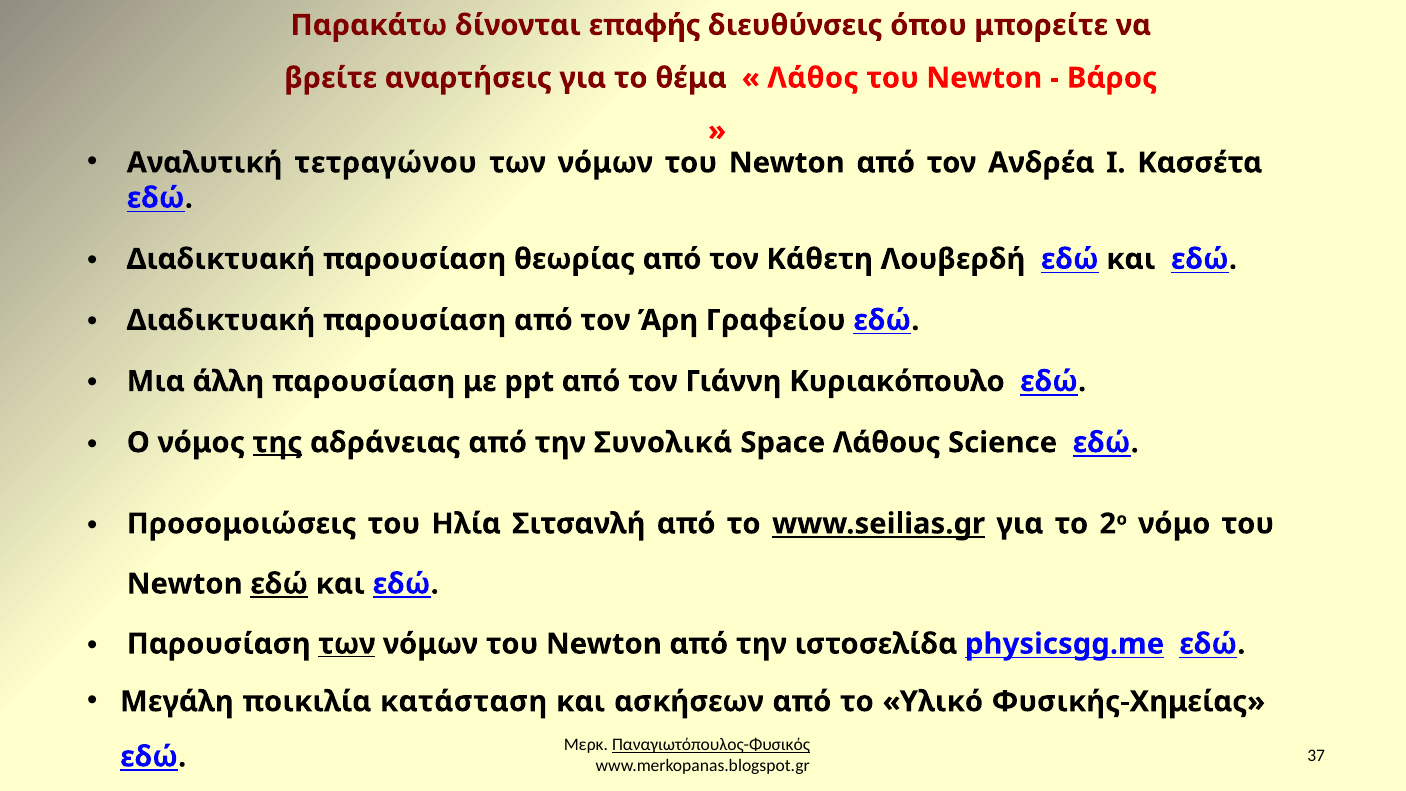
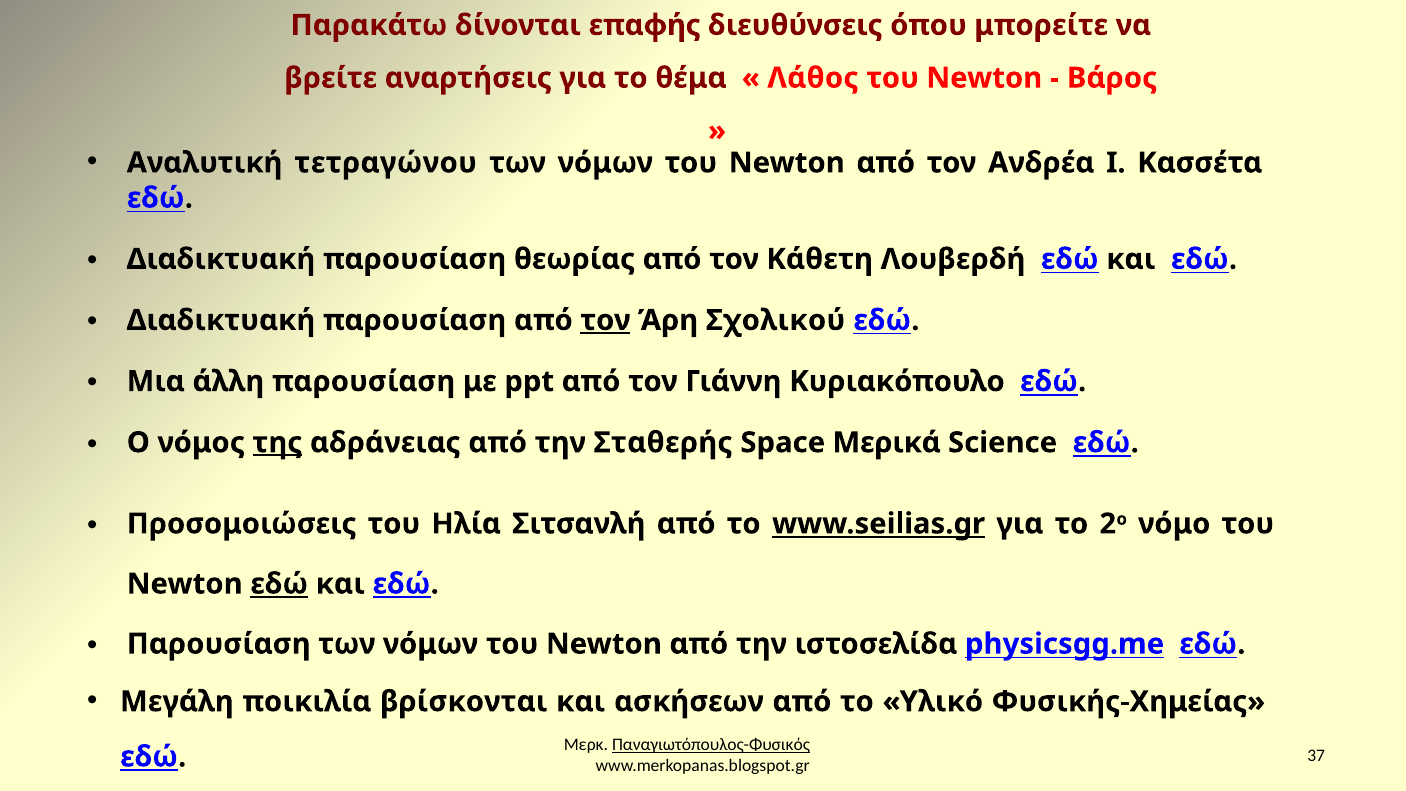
τον underline: none -> present (605, 320)
Γραφείου: Γραφείου -> Σχολικού (776, 320)
Συνολικά: Συνολικά -> Σταθερής (663, 443)
Λάθους: Λάθους -> Μερικά (887, 443)
των underline: present -> none (347, 644)
κατάσταση: κατάσταση -> βρίσκονται (464, 701)
